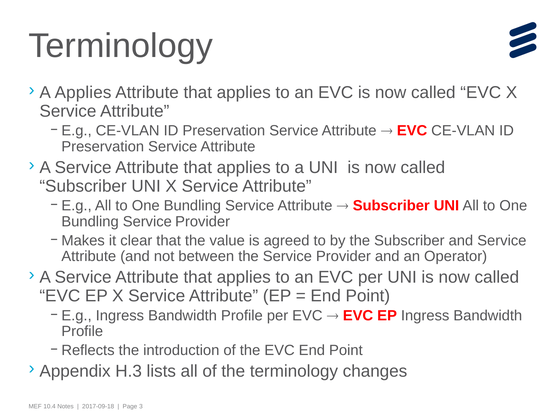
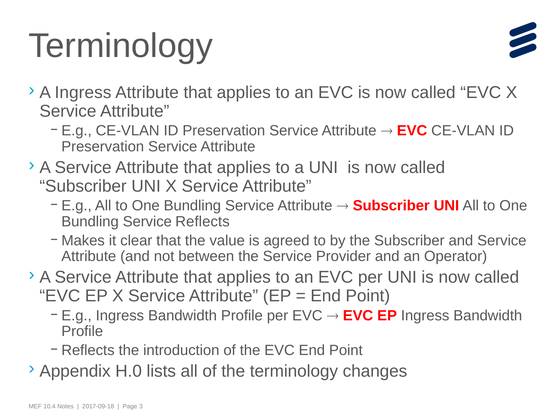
A Applies: Applies -> Ingress (83, 93)
Bundling Service Provider: Provider -> Reflects (203, 222)
H.3: H.3 -> H.0 (129, 371)
